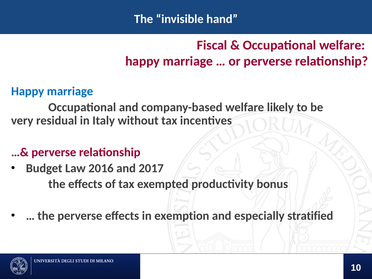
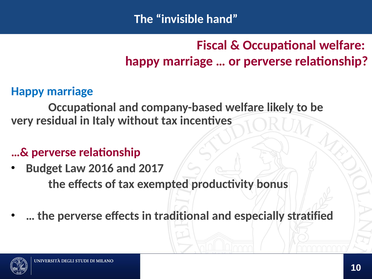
exemption: exemption -> traditional (182, 216)
